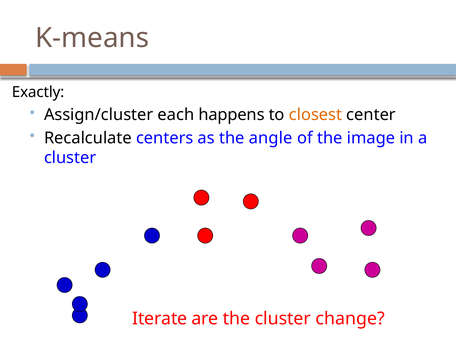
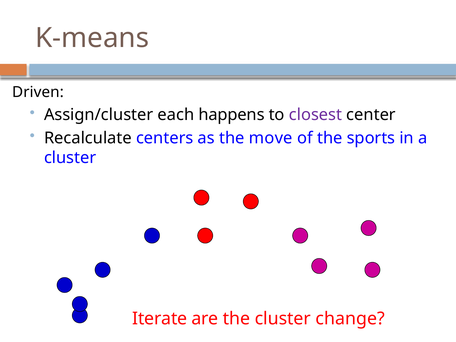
Exactly: Exactly -> Driven (38, 92)
closest colour: orange -> purple (316, 115)
angle: angle -> move (271, 138)
image: image -> sports (371, 138)
